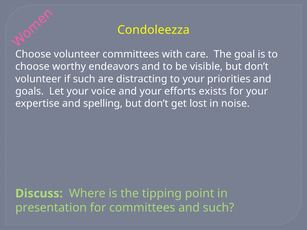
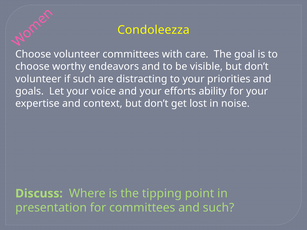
exists: exists -> ability (213, 91)
spelling: spelling -> context (103, 104)
